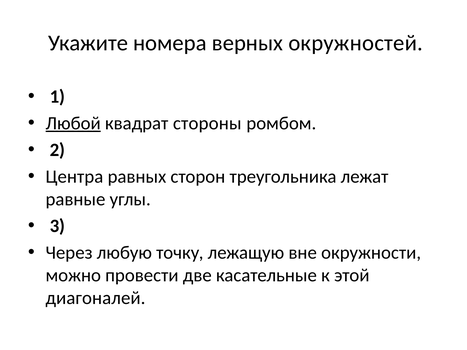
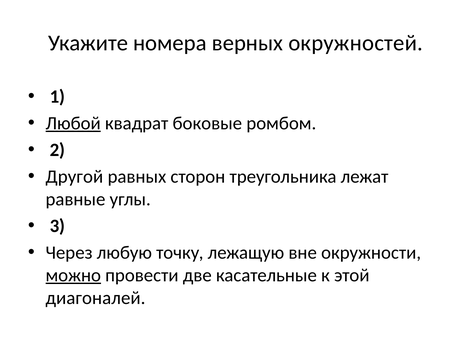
стороны: стороны -> боковые (207, 123)
Центра: Центра -> Другой (74, 177)
можно underline: none -> present (73, 275)
